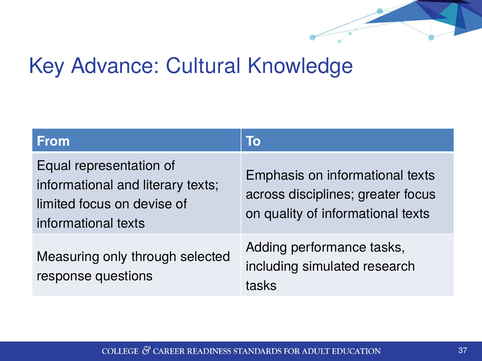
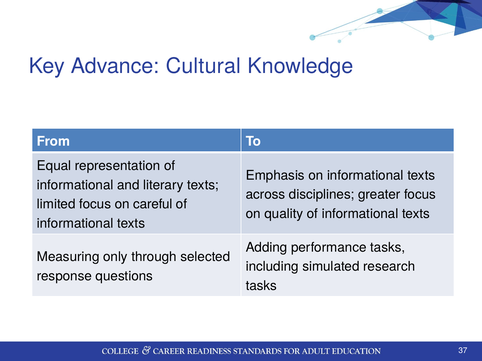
devise: devise -> careful (153, 204)
